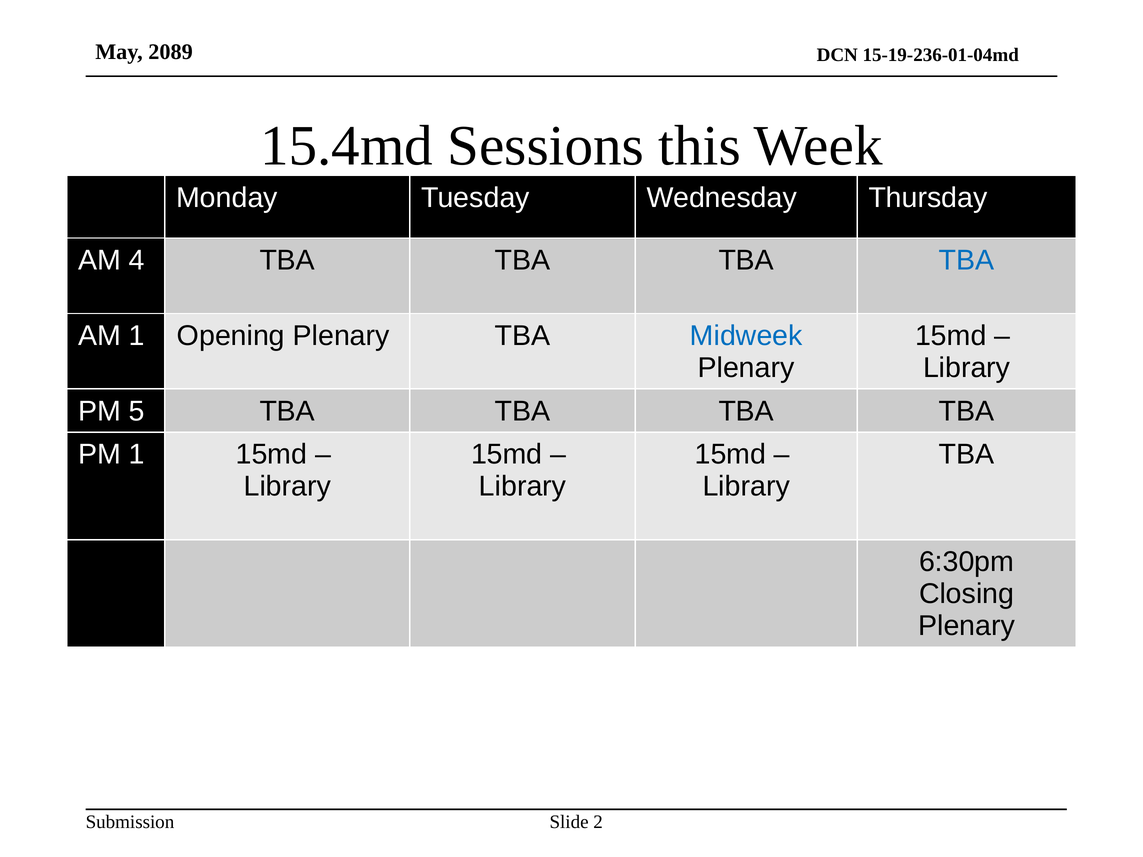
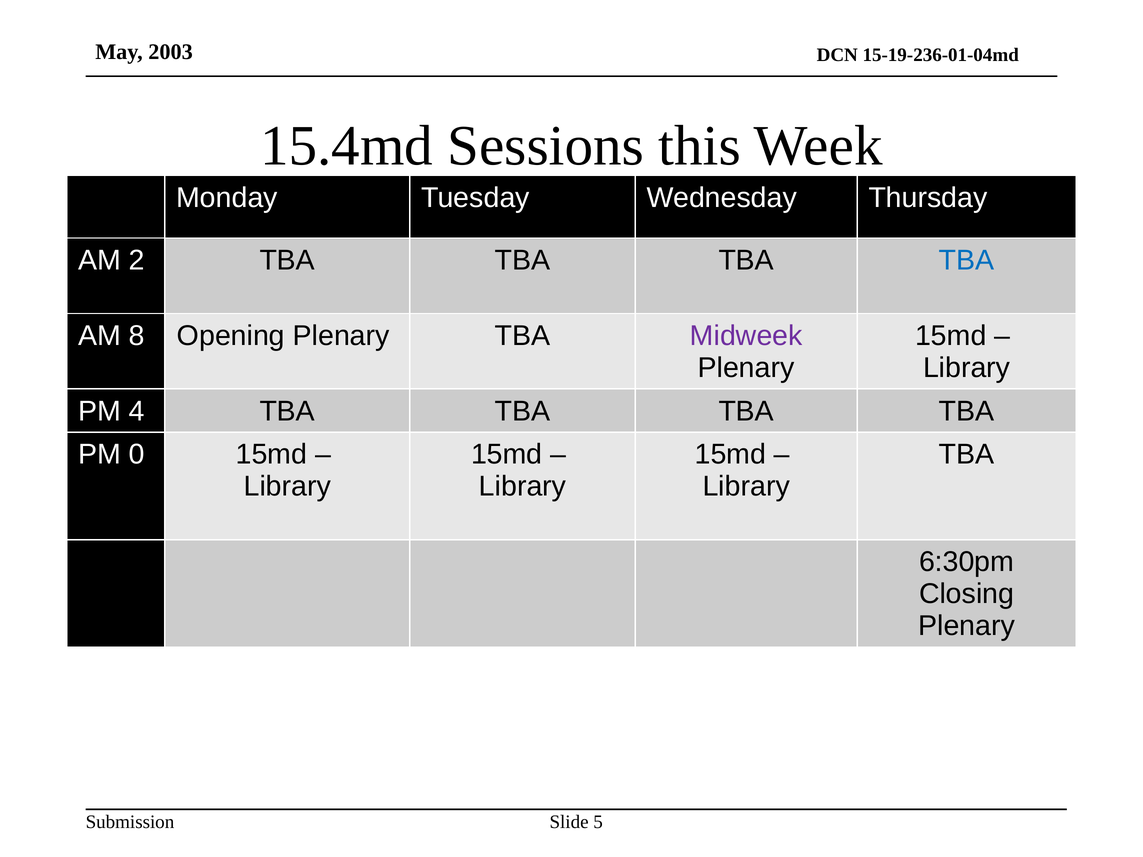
2089: 2089 -> 2003 (171, 52)
4: 4 -> 2 (137, 260)
AM 1: 1 -> 8 (137, 336)
Midweek colour: blue -> purple (746, 336)
5: 5 -> 4 (137, 411)
PM 1: 1 -> 0 (137, 455)
2: 2 -> 5 (598, 822)
